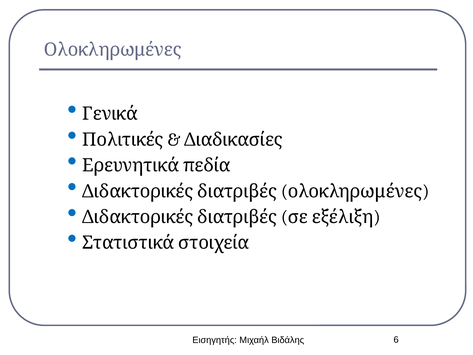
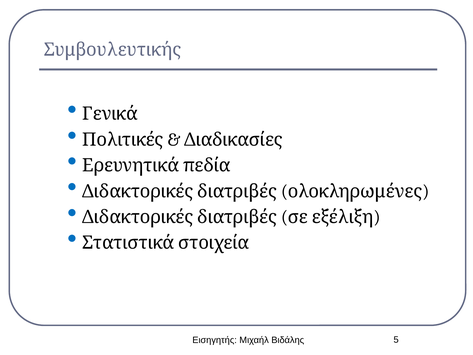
Ολοκληρωμένες: Ολοκληρωμένες -> Συμβουλευτικής (113, 50)
6: 6 -> 5 (396, 340)
